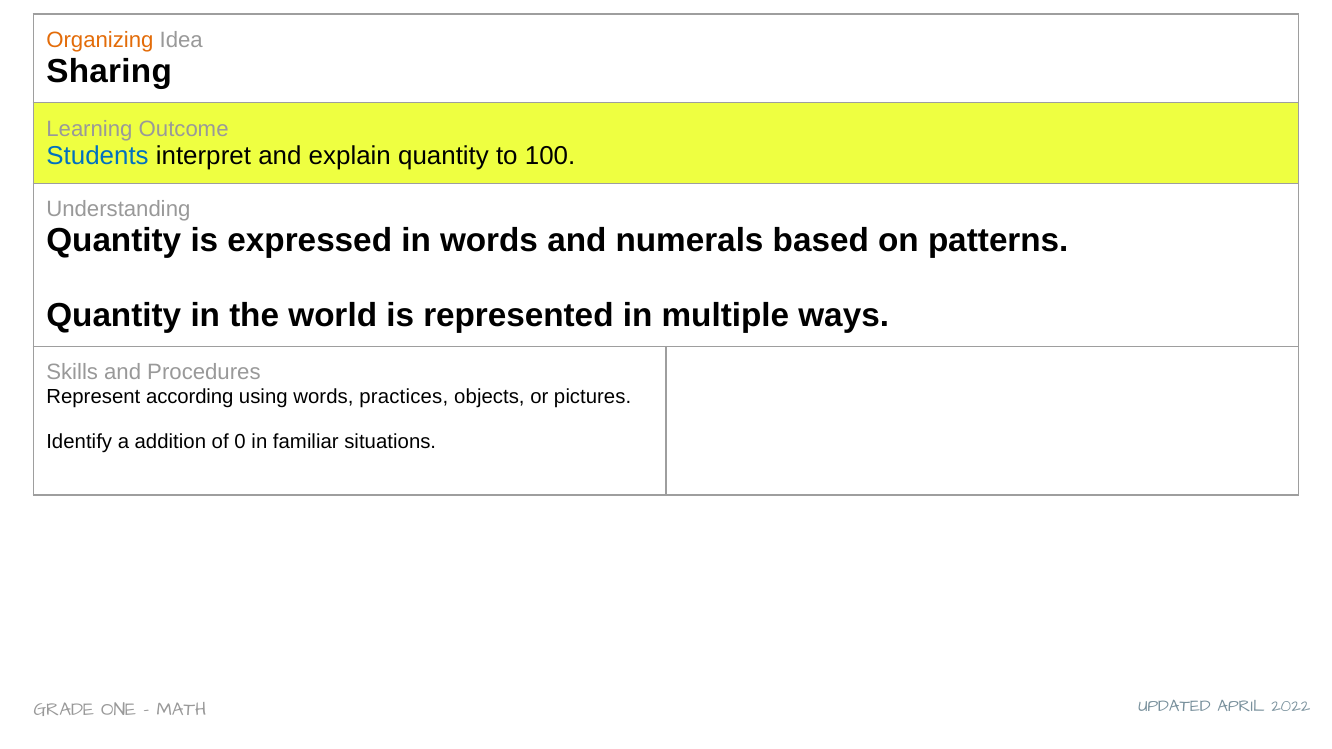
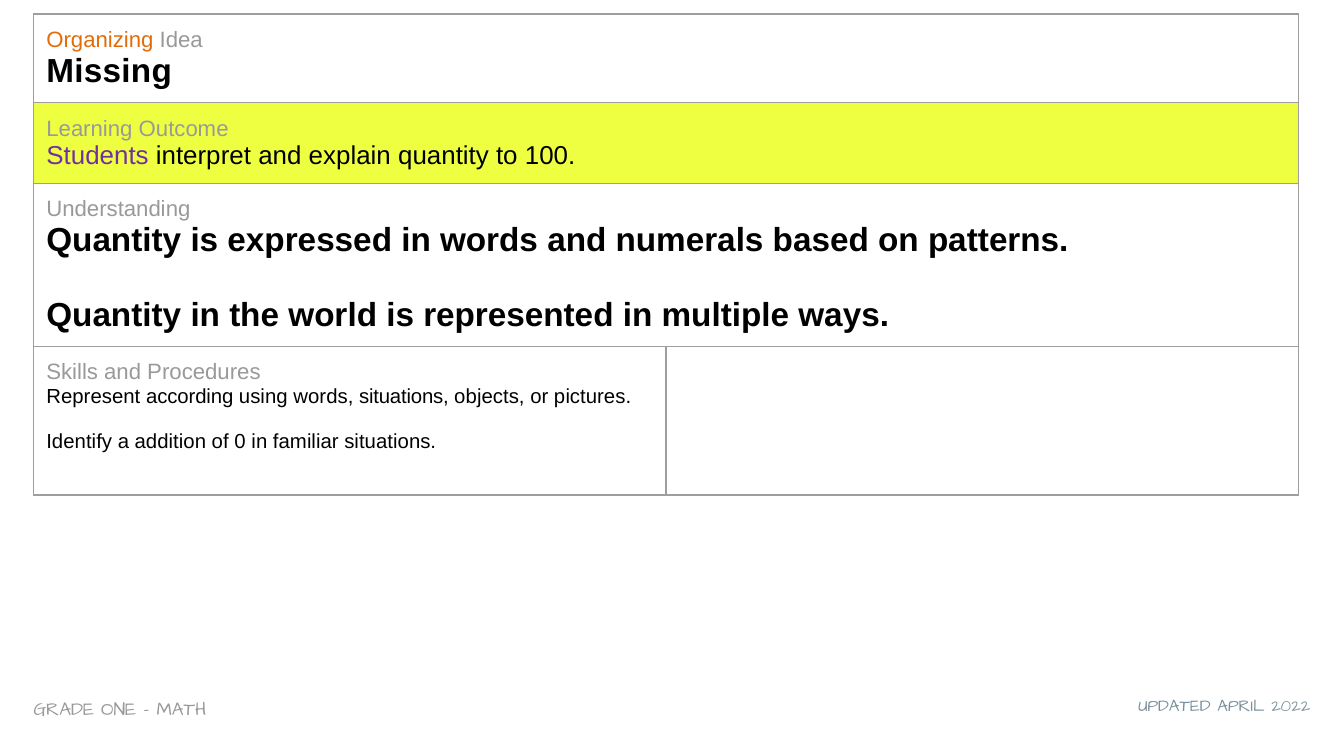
Sharing: Sharing -> Missing (109, 71)
Students colour: blue -> purple (98, 156)
words practices: practices -> situations (404, 396)
